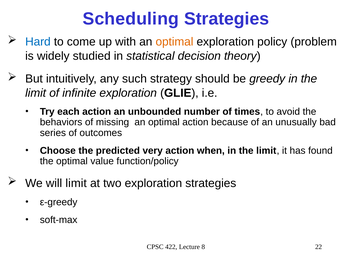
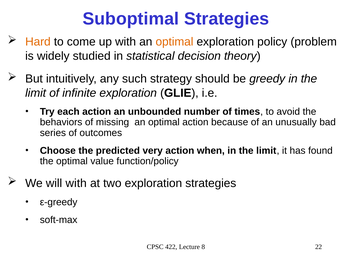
Scheduling: Scheduling -> Suboptimal (131, 19)
Hard colour: blue -> orange (38, 42)
will limit: limit -> with (76, 183)
